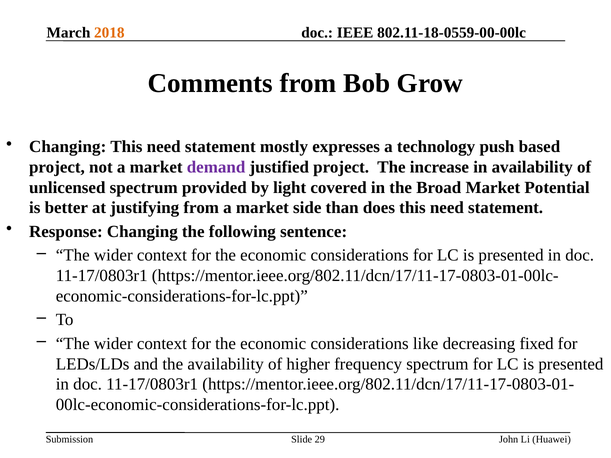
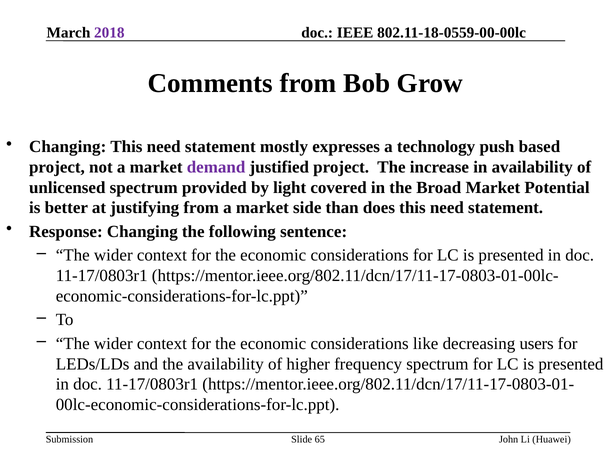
2018 colour: orange -> purple (109, 33)
fixed: fixed -> users (537, 344)
29: 29 -> 65 (320, 439)
